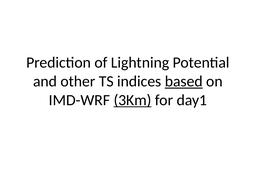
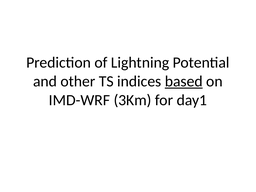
3Km underline: present -> none (133, 100)
